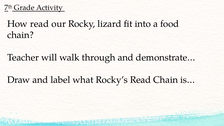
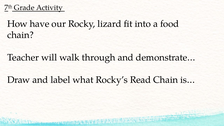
How read: read -> have (40, 24)
